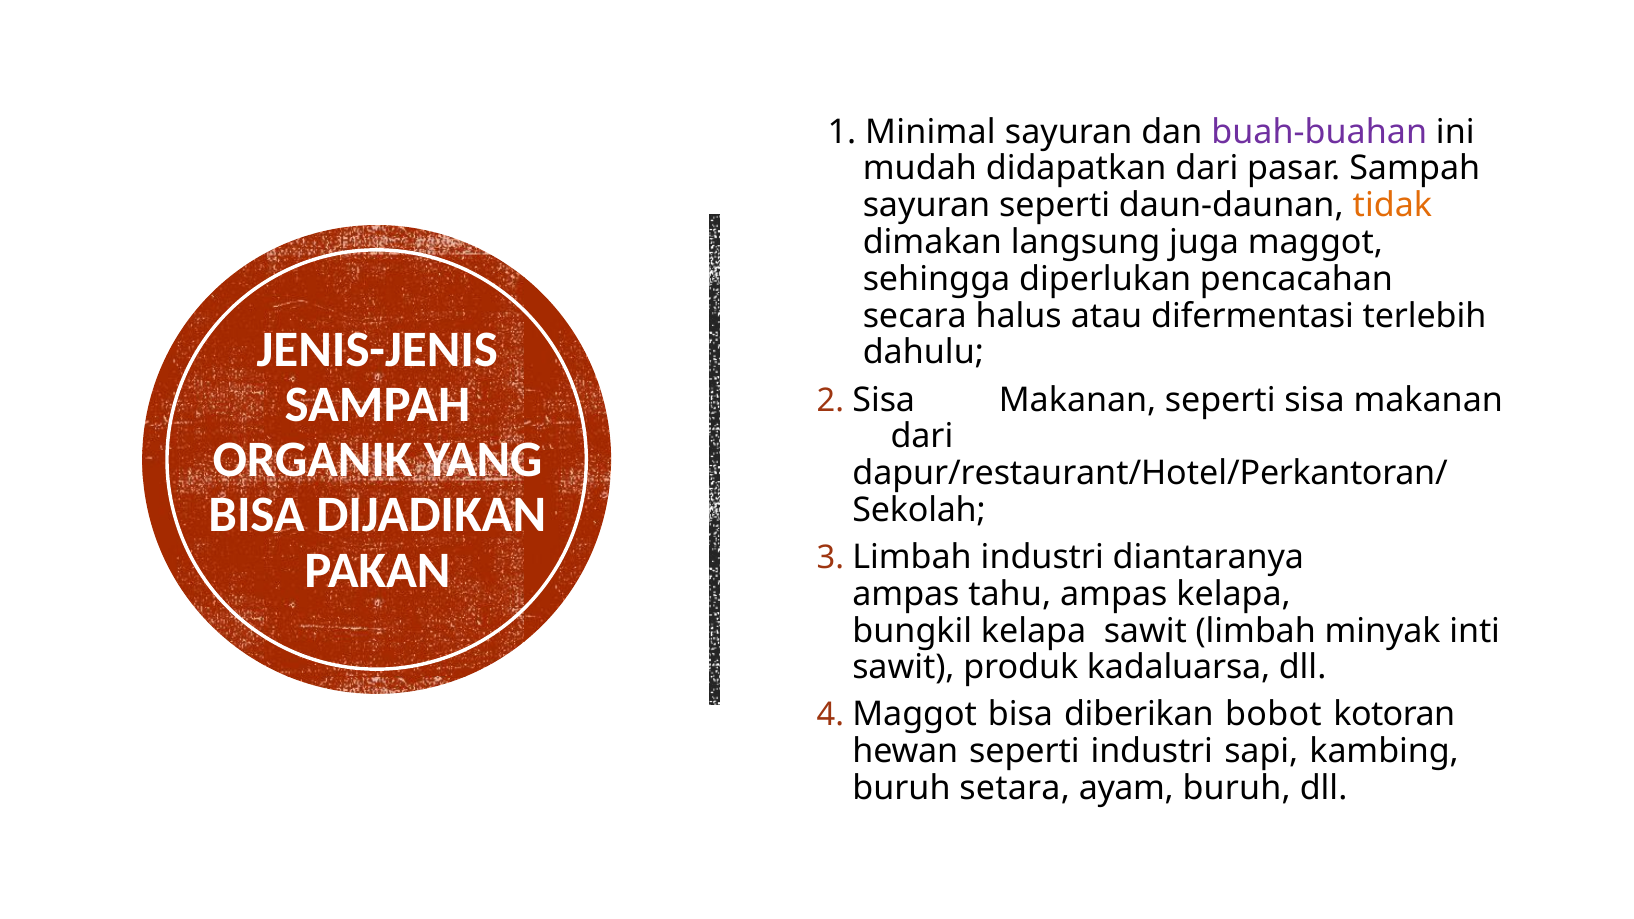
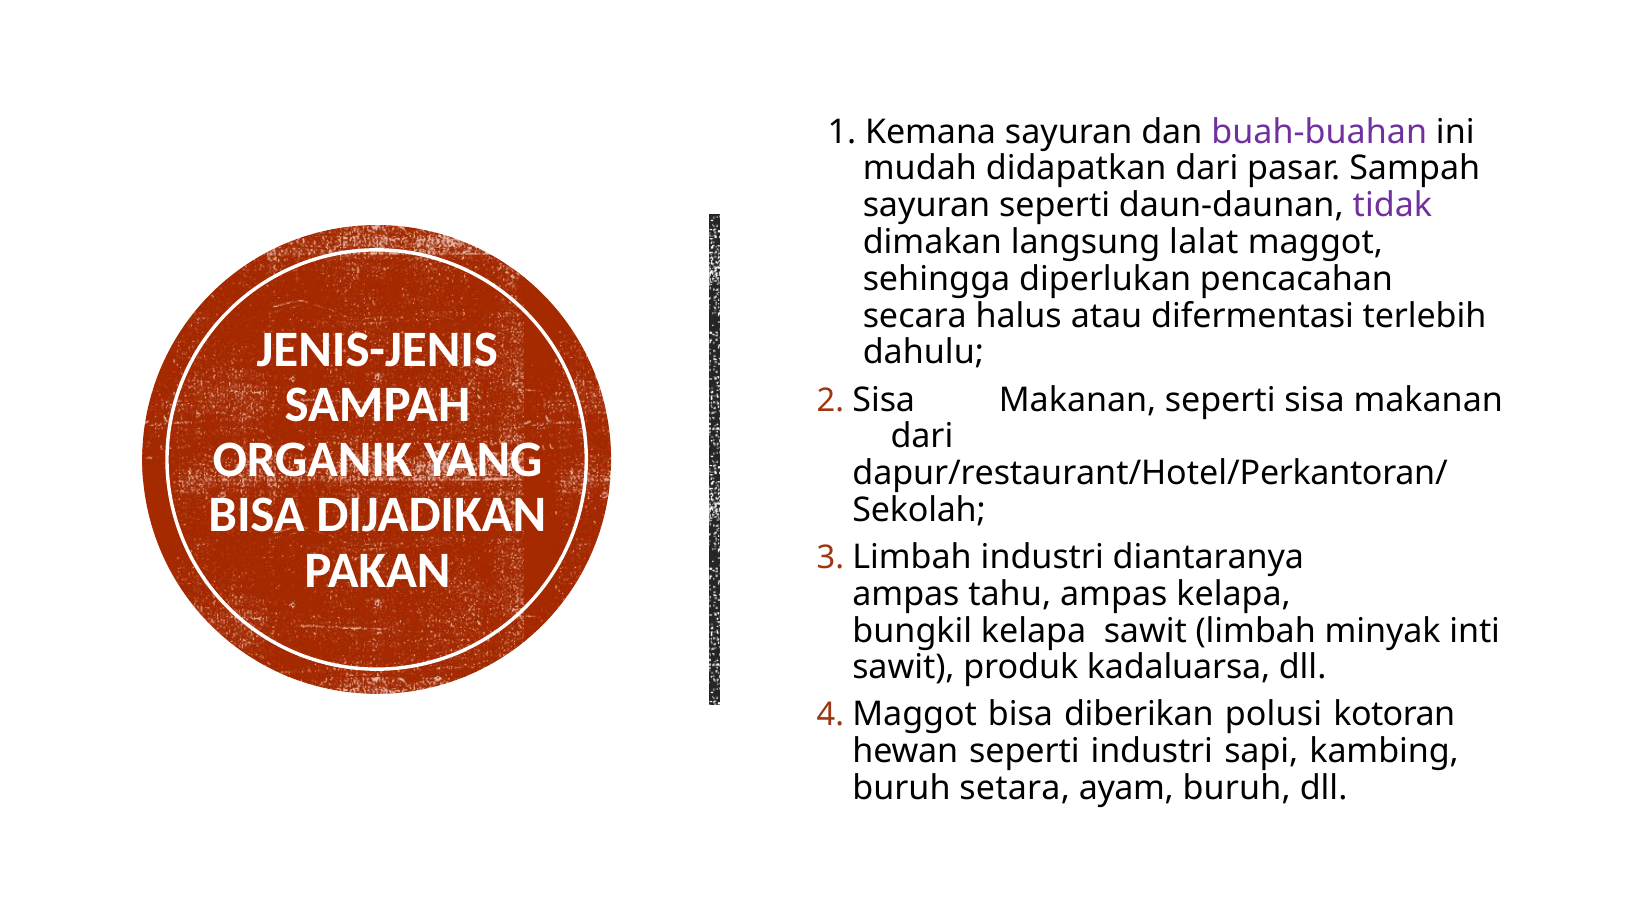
Minimal: Minimal -> Kemana (931, 132)
tidak colour: orange -> purple (1392, 206)
juga: juga -> lalat (1204, 242)
bobot: bobot -> polusi (1273, 715)
